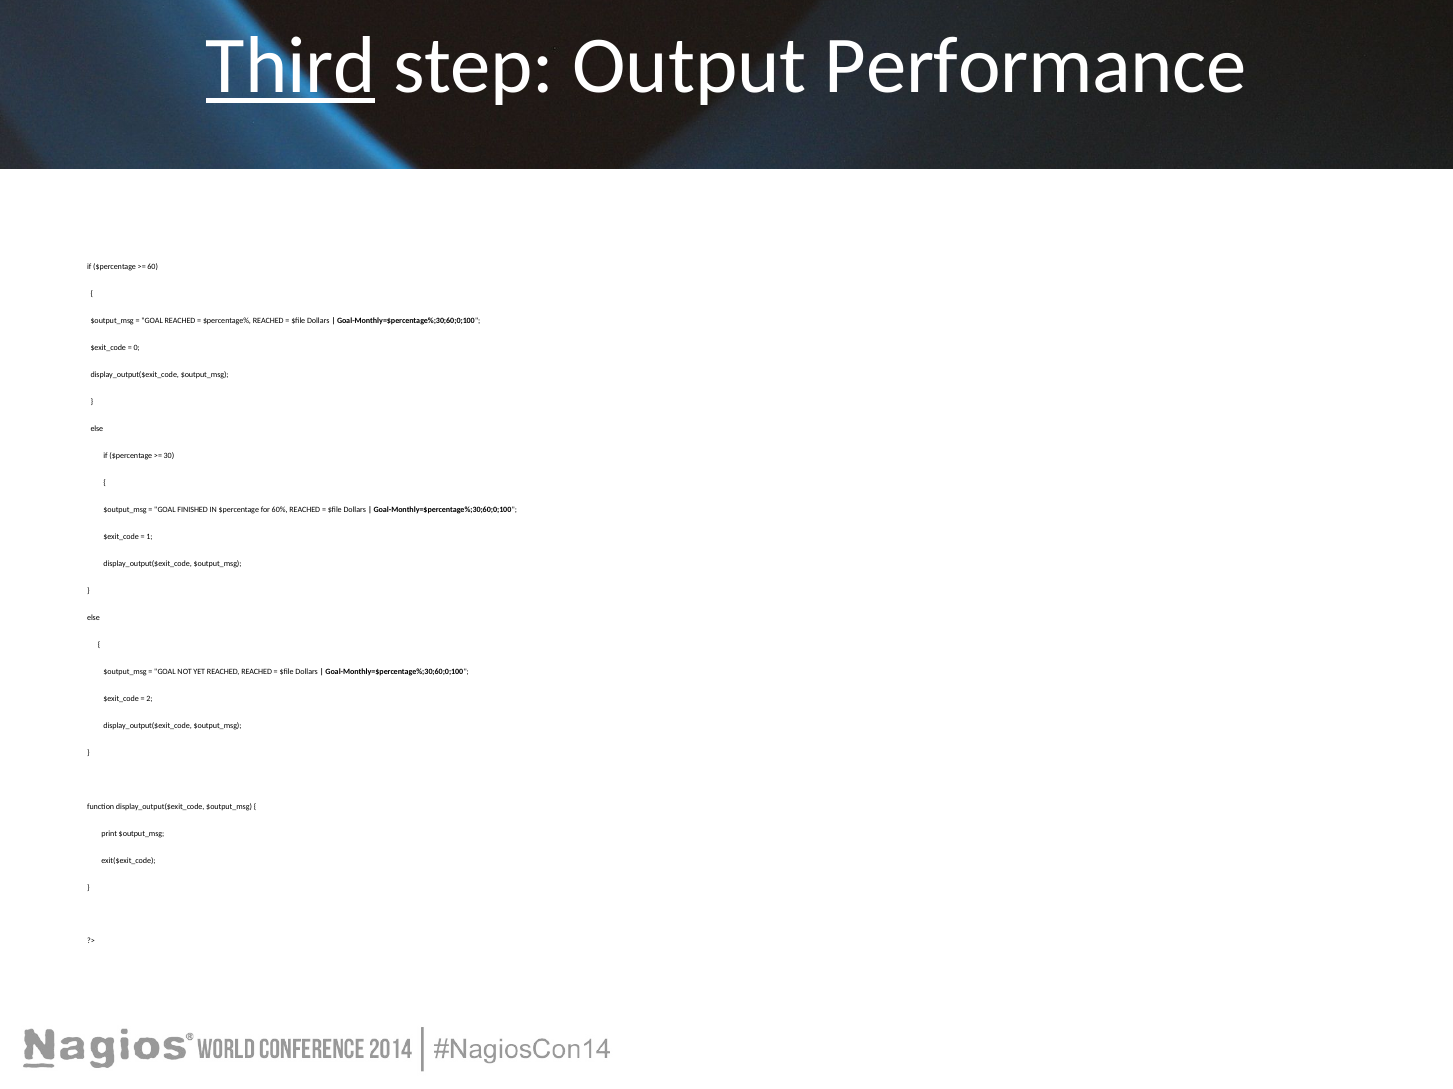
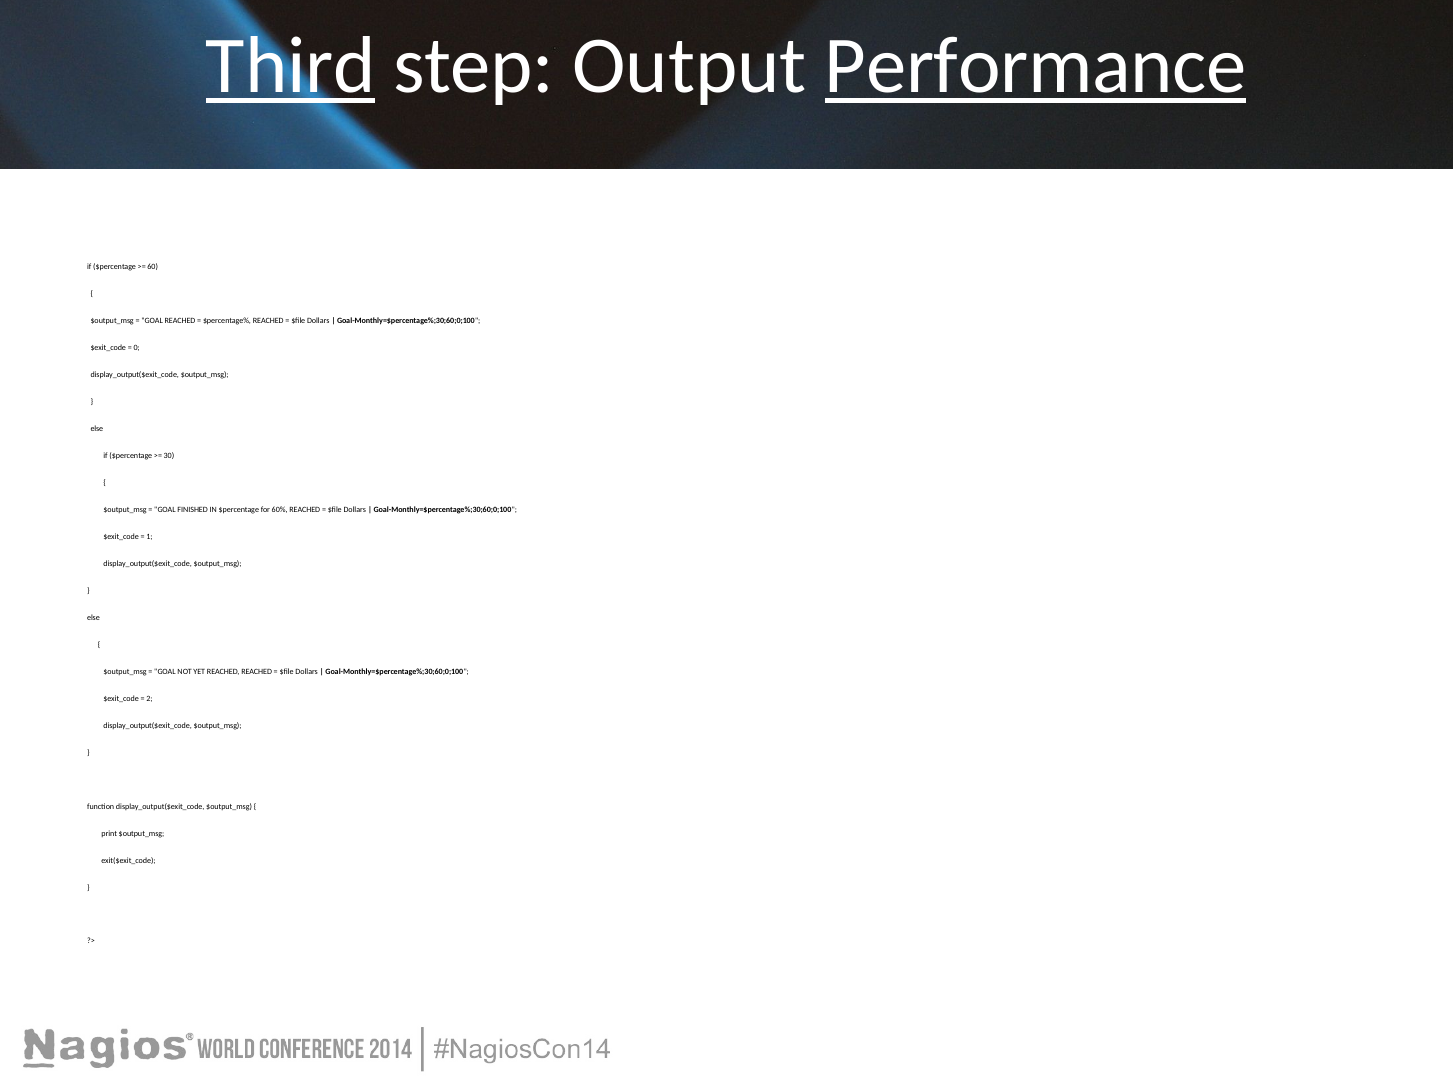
Performance underline: none -> present (1036, 66)
